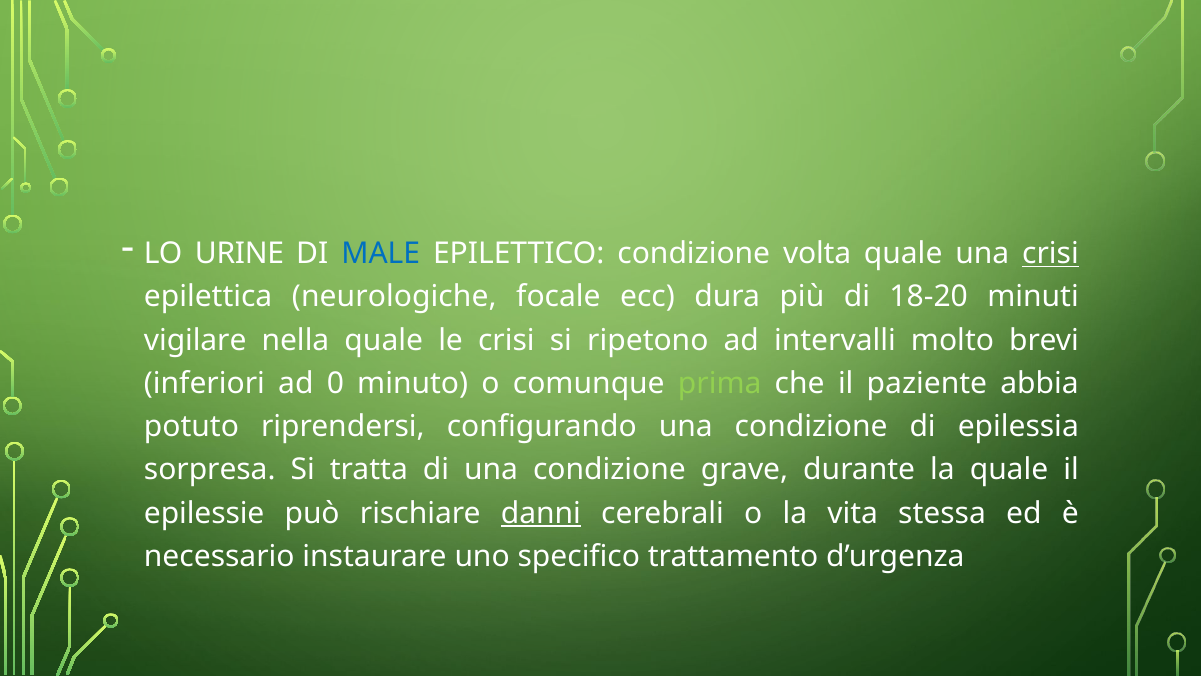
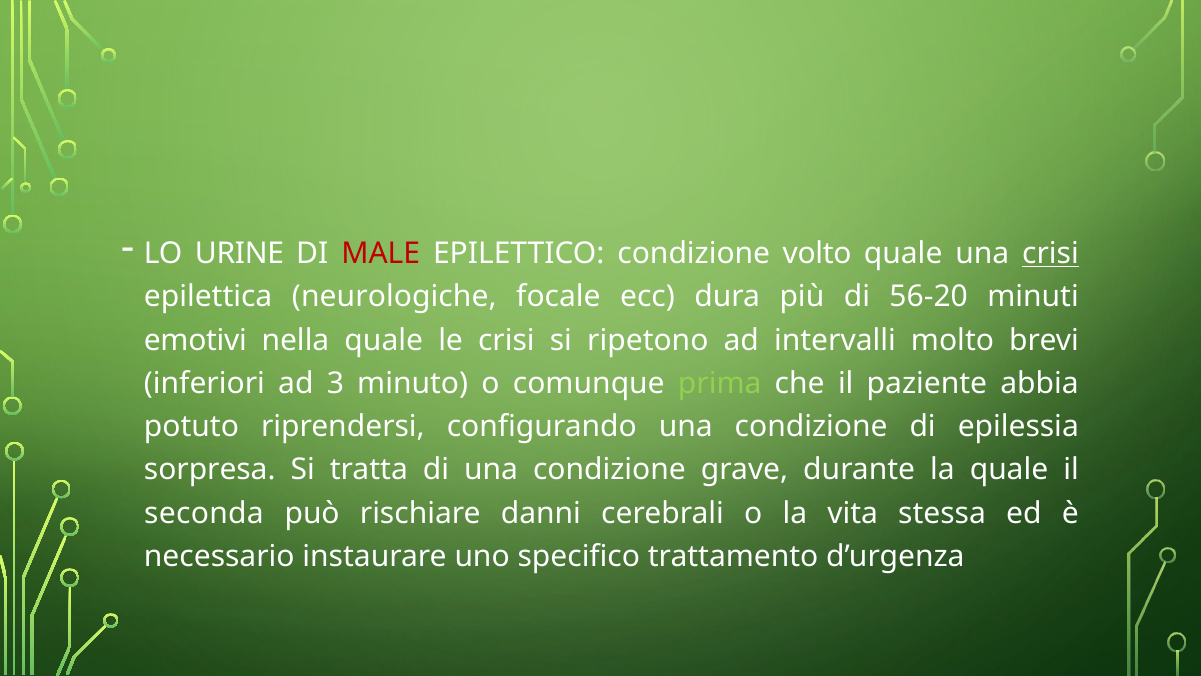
MALE colour: blue -> red (381, 253)
volta: volta -> volto (817, 253)
18-20: 18-20 -> 56-20 (929, 297)
vigilare: vigilare -> emotivi (195, 340)
0: 0 -> 3 (335, 383)
epilessie: epilessie -> seconda (204, 513)
danni underline: present -> none (541, 513)
